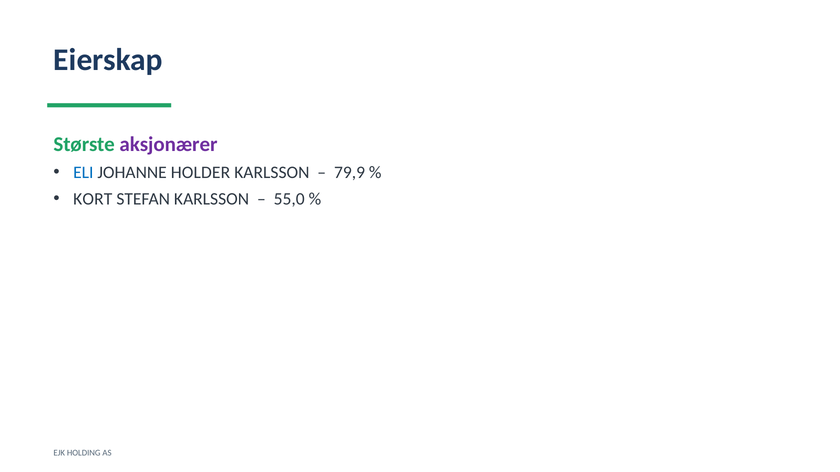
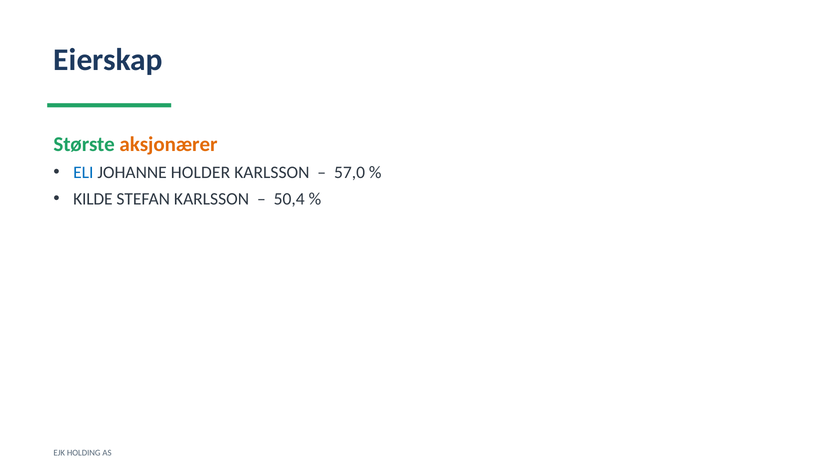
aksjonærer colour: purple -> orange (168, 145)
79,9: 79,9 -> 57,0 (349, 173)
KORT: KORT -> KILDE (93, 199)
55,0: 55,0 -> 50,4 (289, 199)
